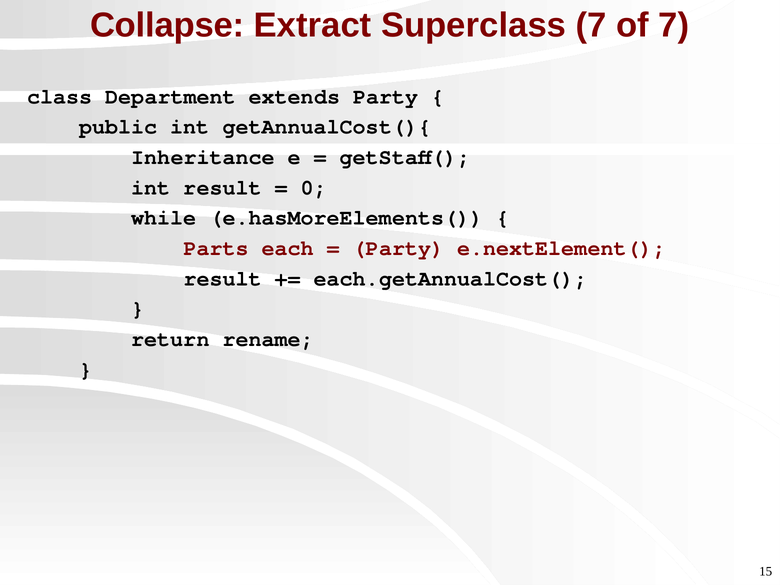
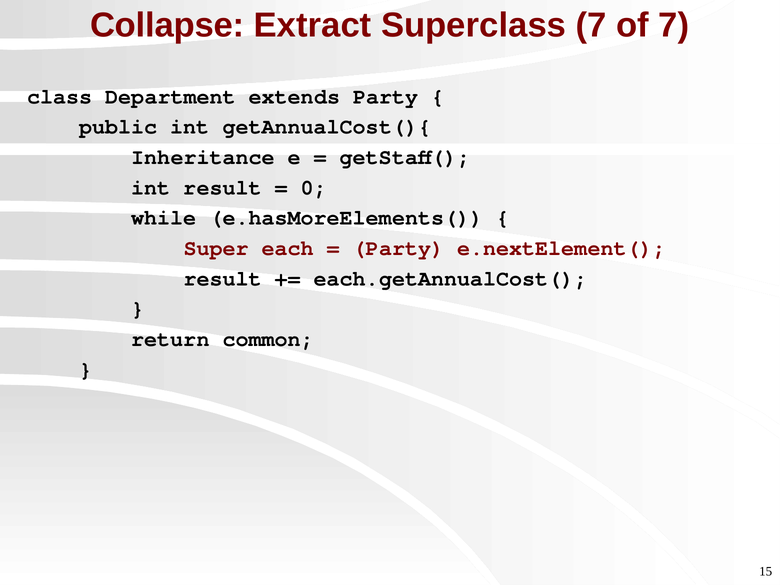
Parts: Parts -> Super (216, 248)
rename: rename -> common (268, 339)
